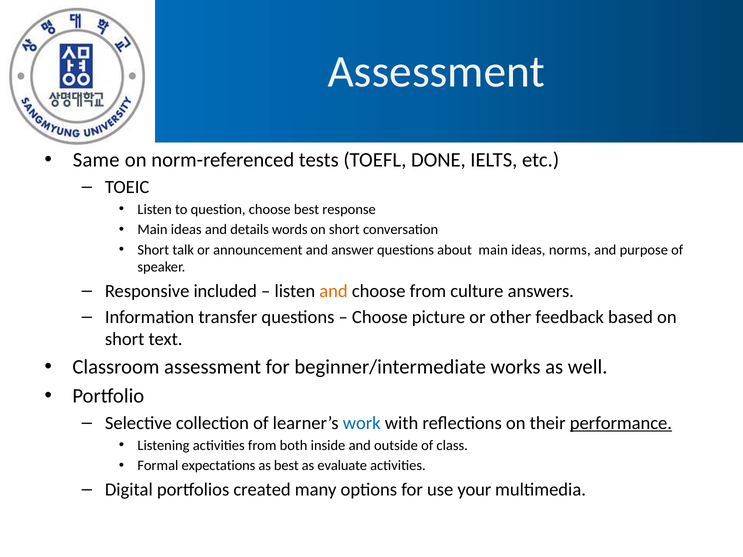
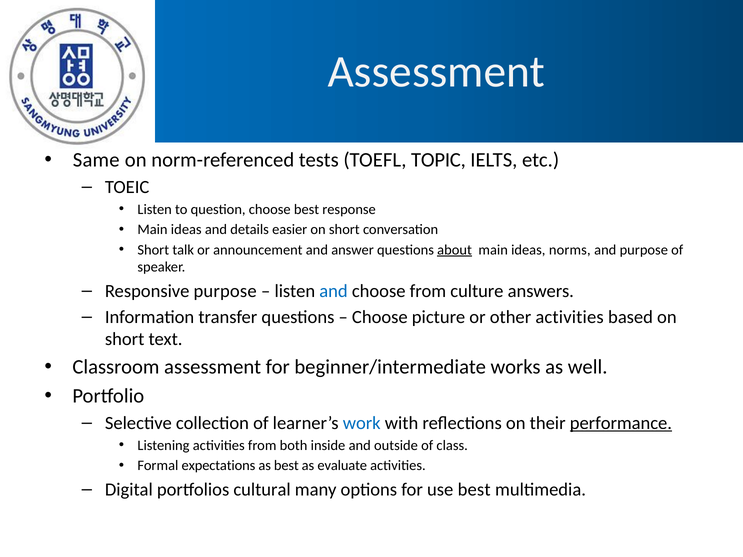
DONE: DONE -> TOPIC (438, 160)
words: words -> easier (290, 230)
about underline: none -> present (455, 250)
Responsive included: included -> purpose (225, 291)
and colour: orange -> blue (333, 291)
other feedback: feedback -> activities (570, 317)
created: created -> cultural (262, 490)
use your: your -> best (474, 490)
